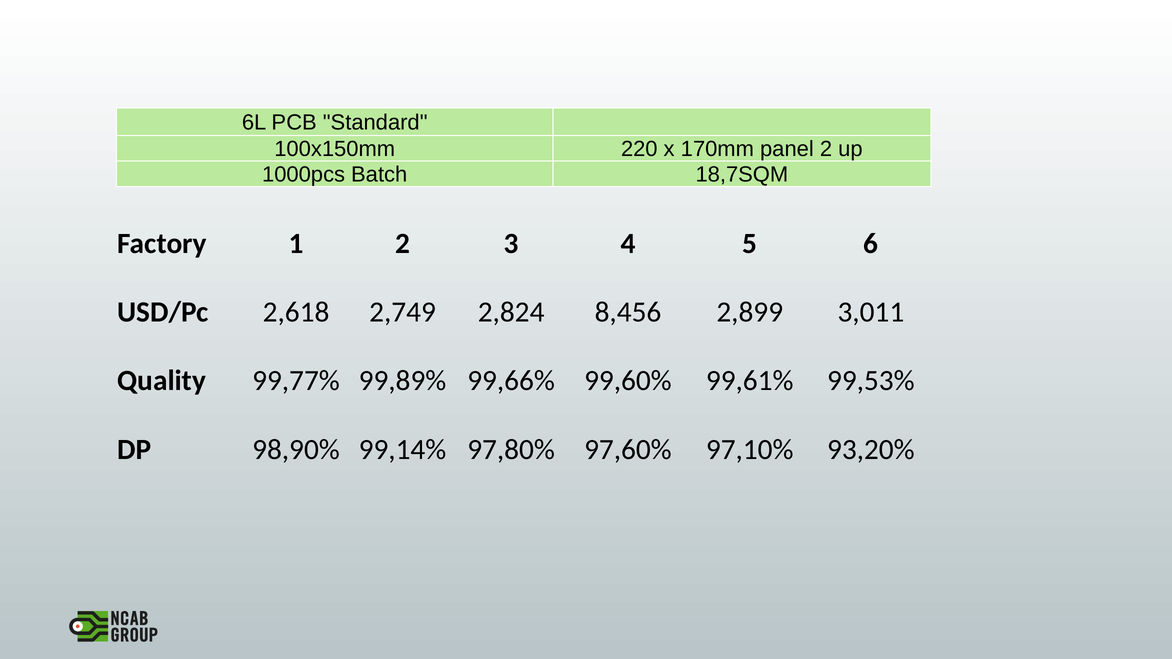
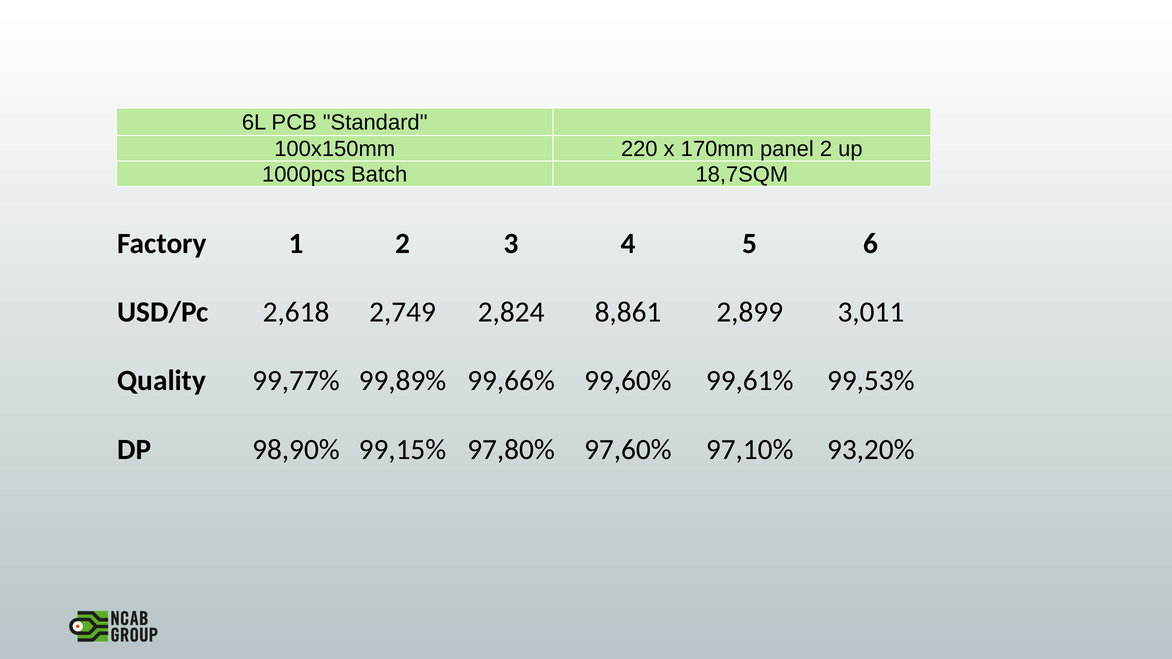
8,456: 8,456 -> 8,861 (628, 312)
99,14%: 99,14% -> 99,15% (402, 450)
